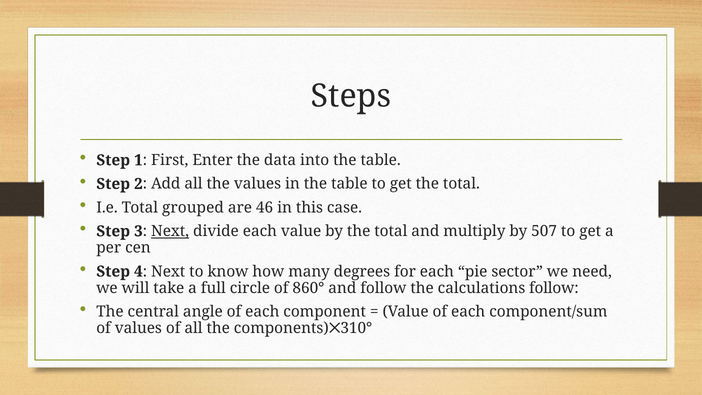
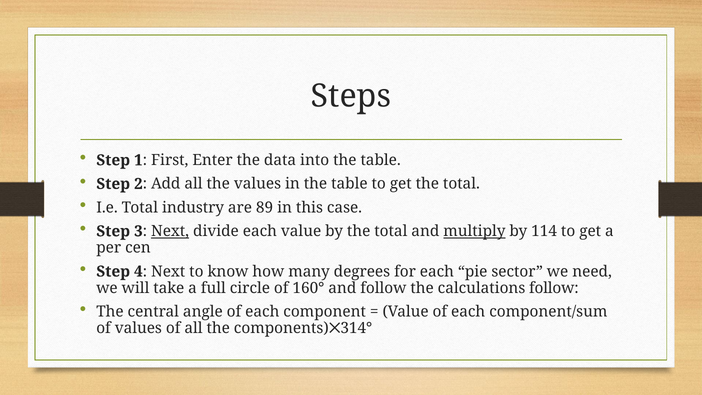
grouped: grouped -> industry (193, 207)
46: 46 -> 89 (265, 207)
multiply underline: none -> present (474, 231)
507: 507 -> 114 (544, 231)
860°: 860° -> 160° (308, 288)
310°: 310° -> 314° (356, 328)
